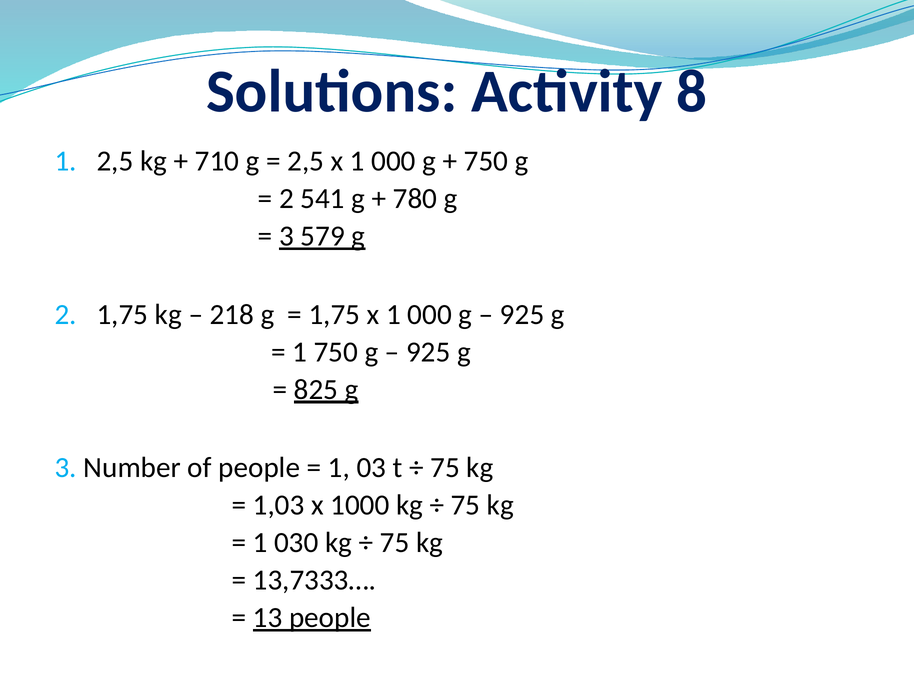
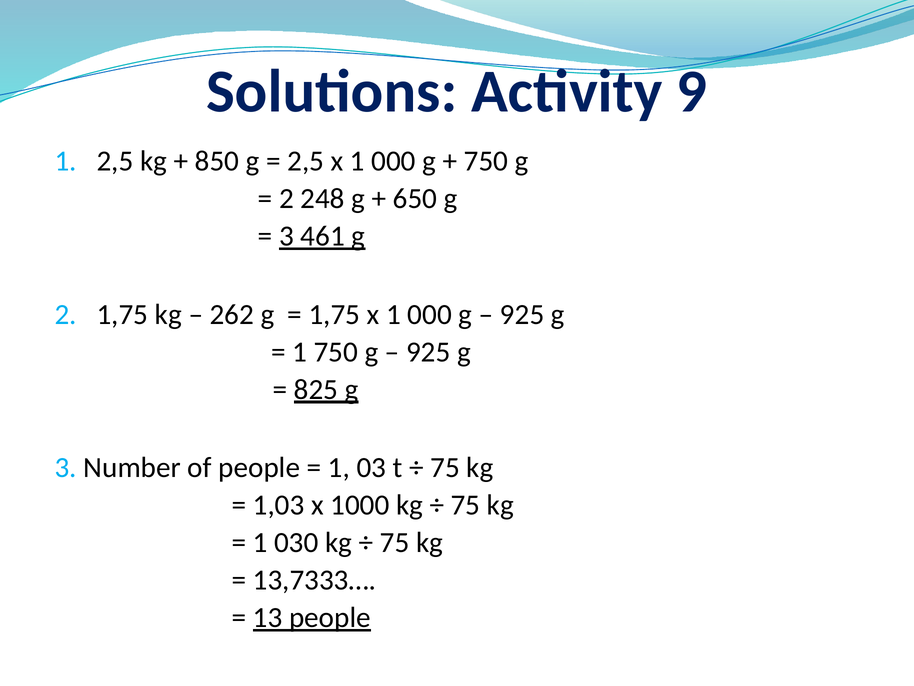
8: 8 -> 9 (692, 91)
710: 710 -> 850 (217, 161)
541: 541 -> 248 (323, 199)
780: 780 -> 650 (415, 199)
579: 579 -> 461 (323, 236)
218: 218 -> 262 (232, 314)
